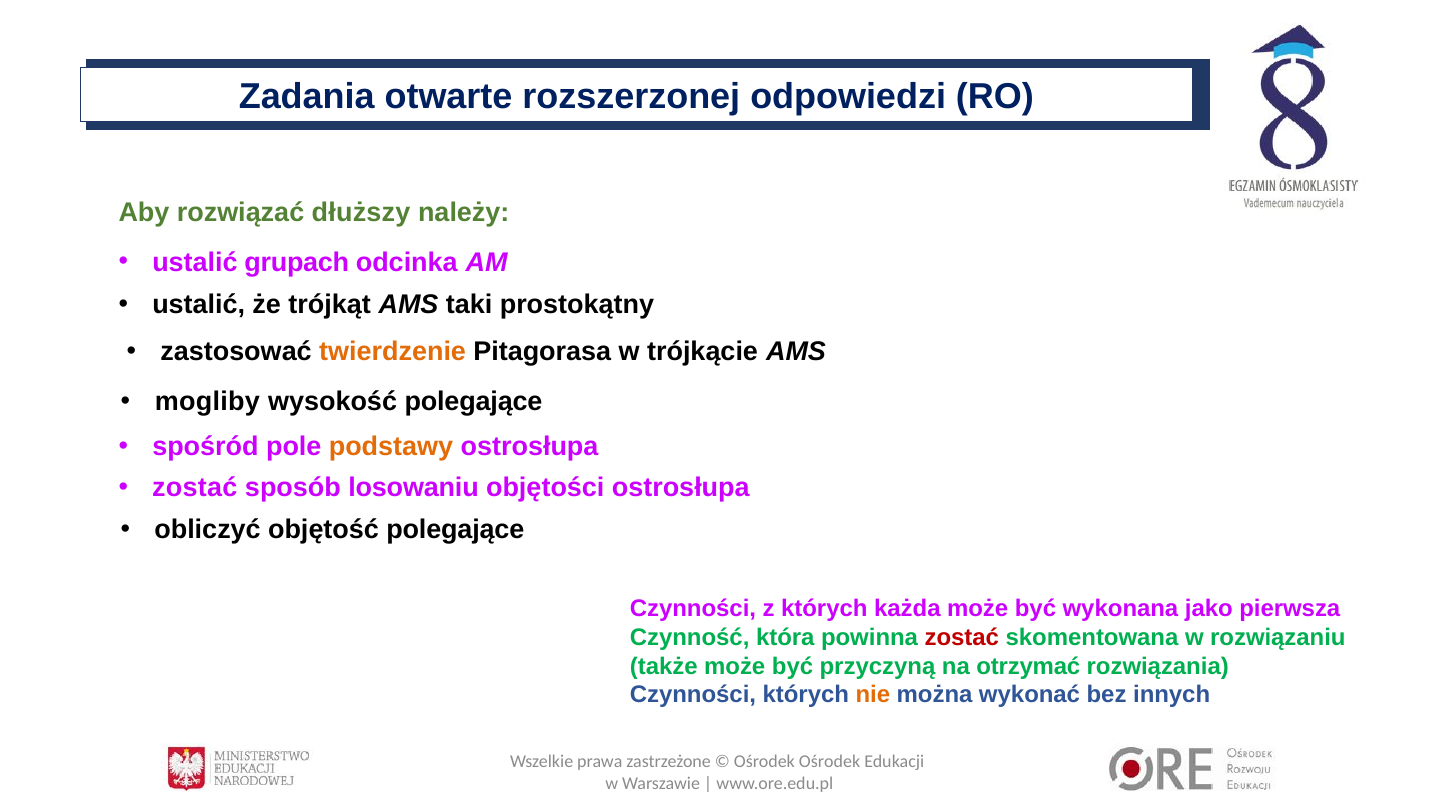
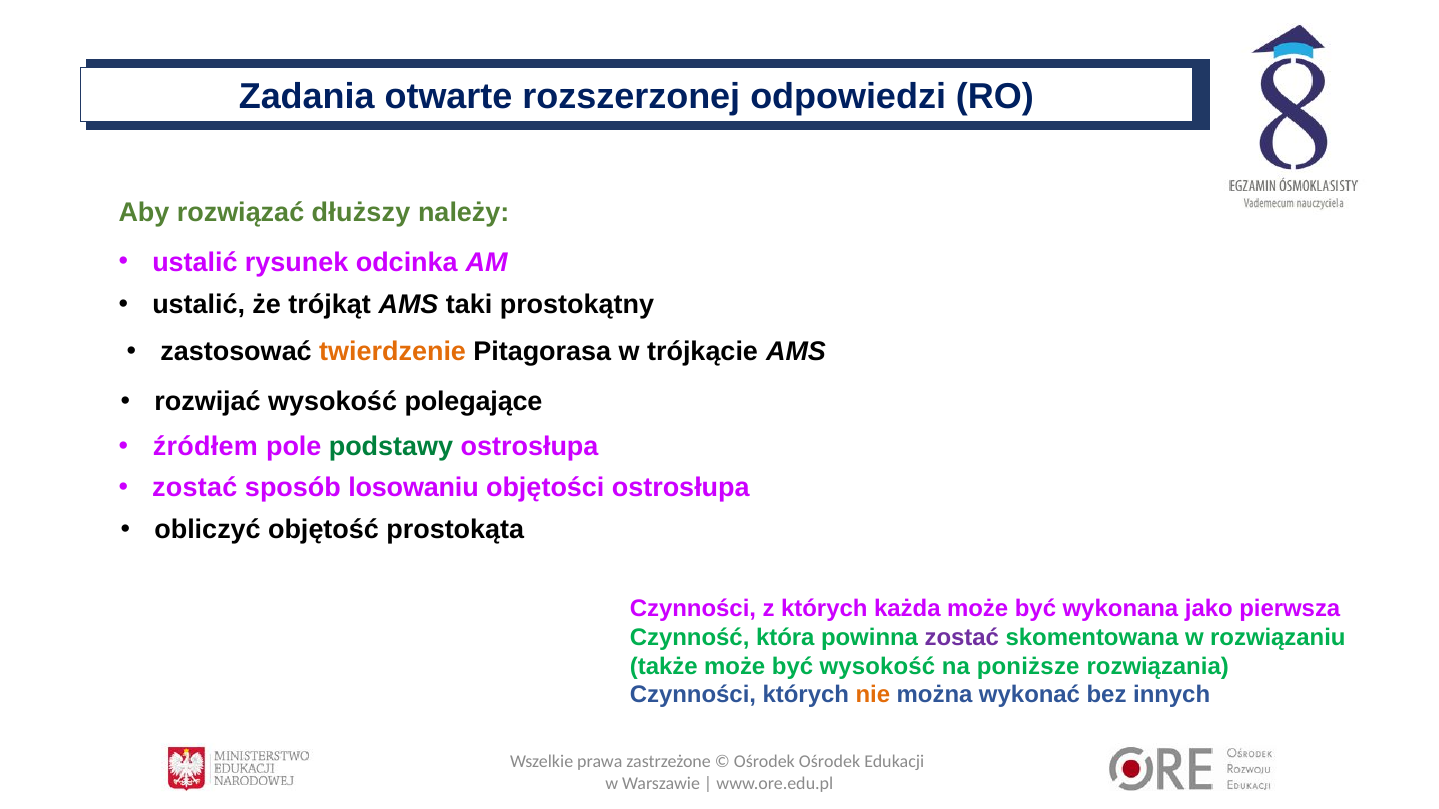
grupach: grupach -> rysunek (297, 263)
mogliby: mogliby -> rozwijać (208, 402)
spośród: spośród -> źródłem (205, 447)
podstawy colour: orange -> green (391, 447)
objętość polegające: polegające -> prostokąta (455, 530)
zostać colour: red -> purple (962, 638)
być przyczyną: przyczyną -> wysokość (877, 667)
otrzymać: otrzymać -> poniższe (1028, 667)
